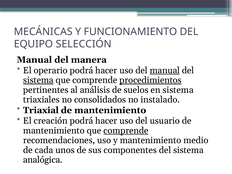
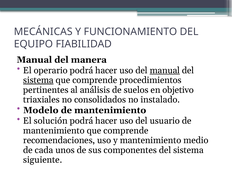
SELECCIÓN: SELECCIÓN -> FIABILIDAD (84, 44)
procedimientos underline: present -> none (151, 80)
en sistema: sistema -> objetivo (178, 90)
Triaxial: Triaxial -> Modelo (41, 110)
creación: creación -> solución (51, 121)
comprende underline: present -> none (126, 131)
analógica: analógica -> siguiente (43, 160)
